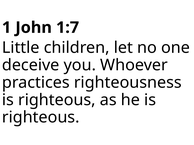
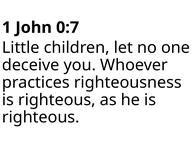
1:7: 1:7 -> 0:7 (68, 28)
